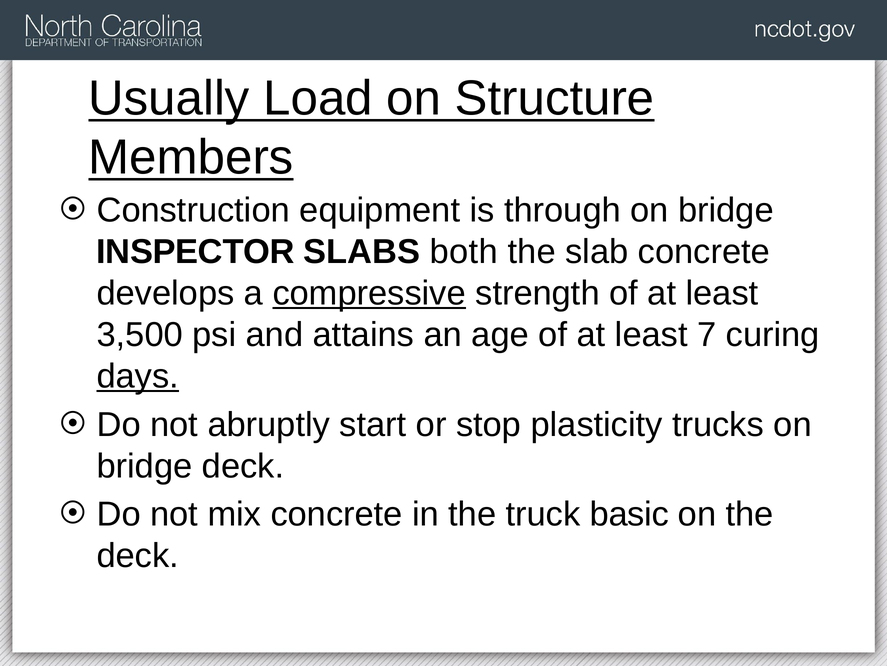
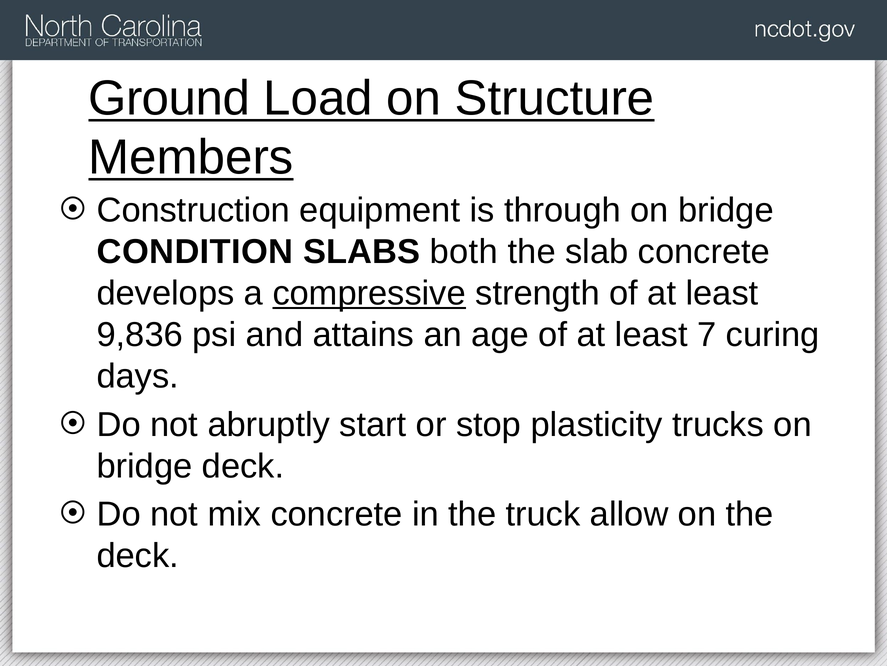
Usually: Usually -> Ground (169, 98)
INSPECTOR: INSPECTOR -> CONDITION (195, 252)
3,500: 3,500 -> 9,836 (140, 334)
days underline: present -> none (138, 376)
basic: basic -> allow (629, 514)
